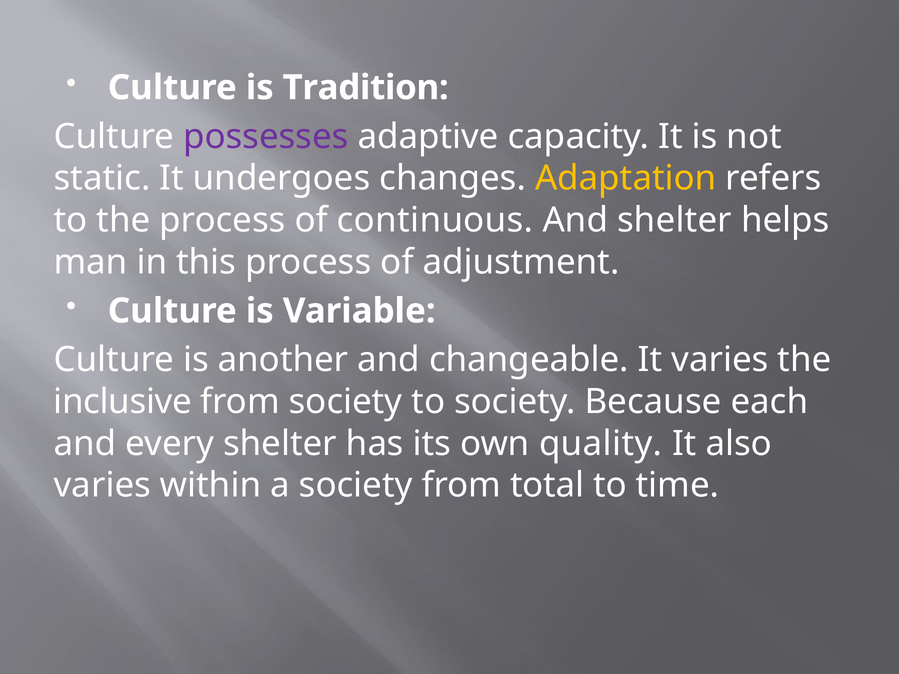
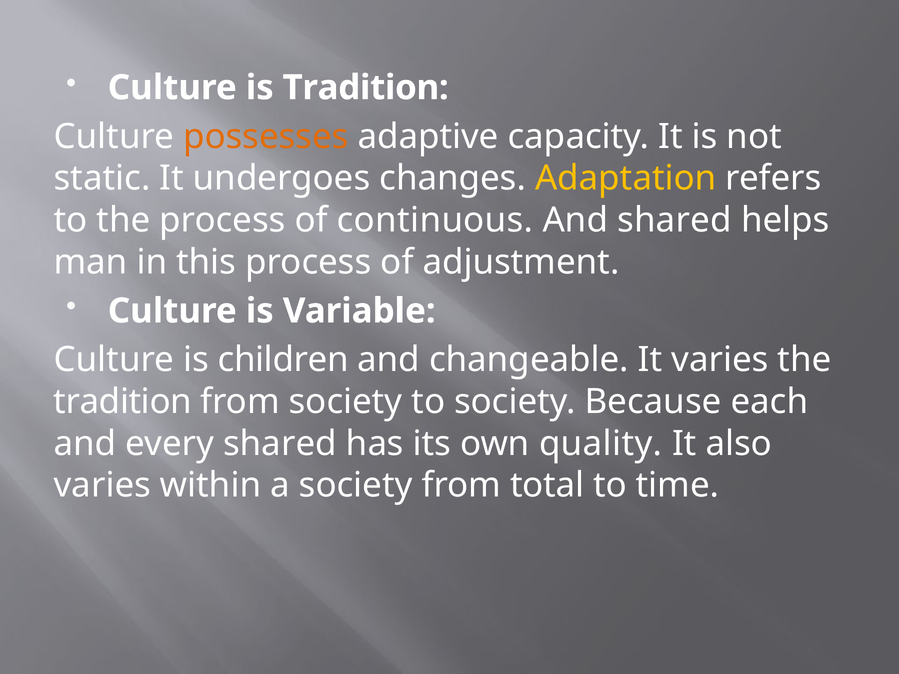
possesses colour: purple -> orange (266, 137)
And shelter: shelter -> shared (674, 220)
another: another -> children (283, 360)
inclusive: inclusive -> tradition (123, 402)
every shelter: shelter -> shared (280, 444)
